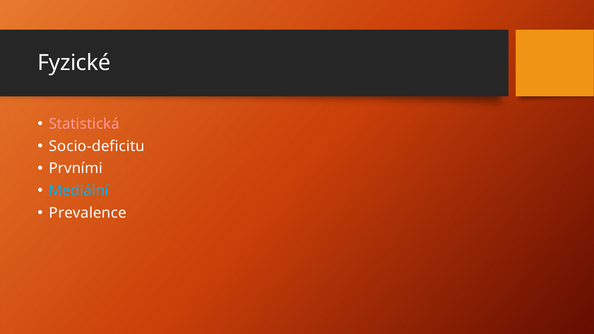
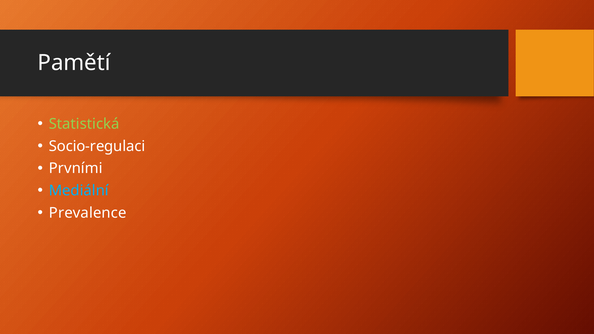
Fyzické: Fyzické -> Pamětí (74, 63)
Statistická colour: pink -> light green (84, 124)
Socio-deficitu: Socio-deficitu -> Socio-regulaci (97, 146)
